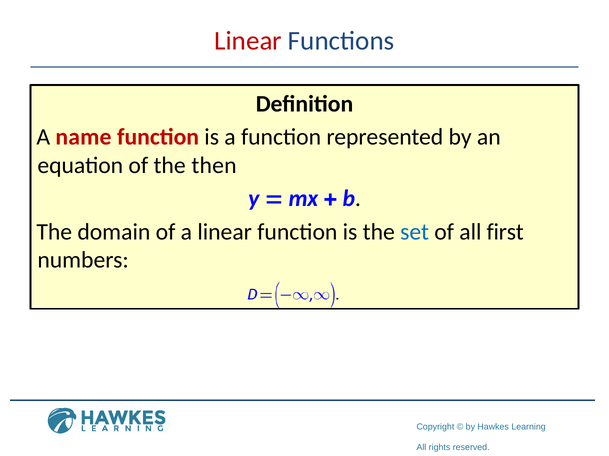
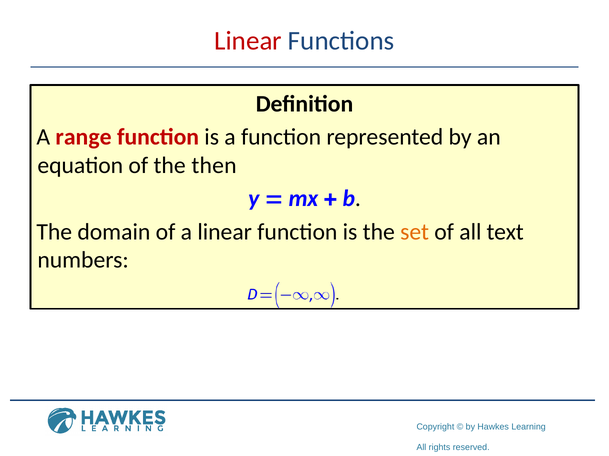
name: name -> range (83, 137)
set colour: blue -> orange (415, 232)
first: first -> text (505, 232)
